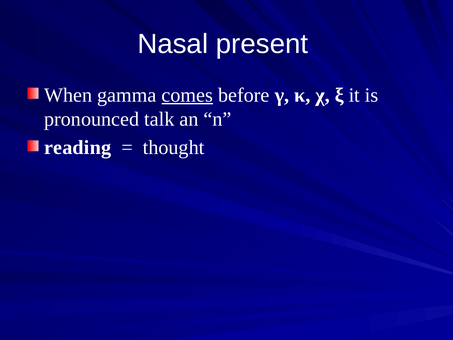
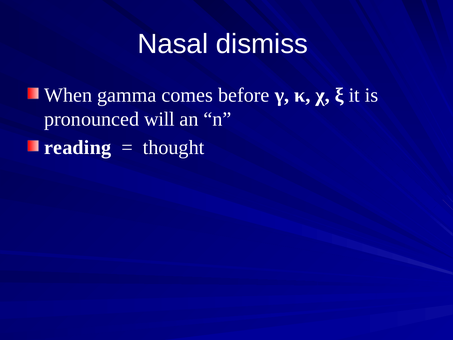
present: present -> dismiss (262, 44)
comes underline: present -> none (187, 95)
talk: talk -> will (159, 119)
